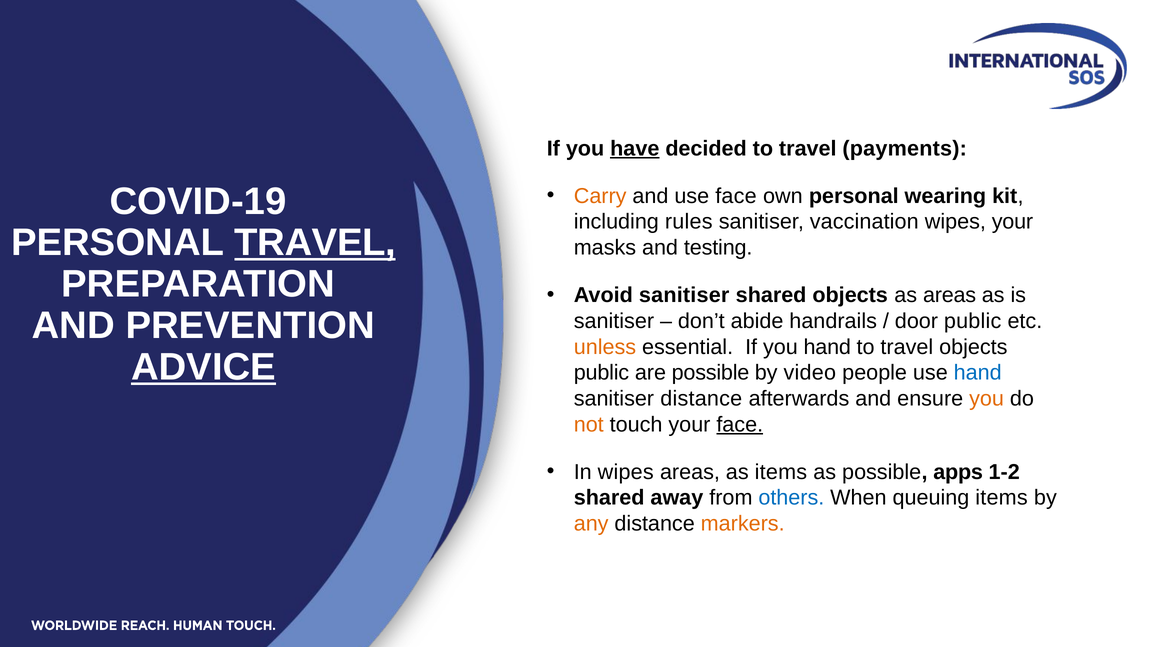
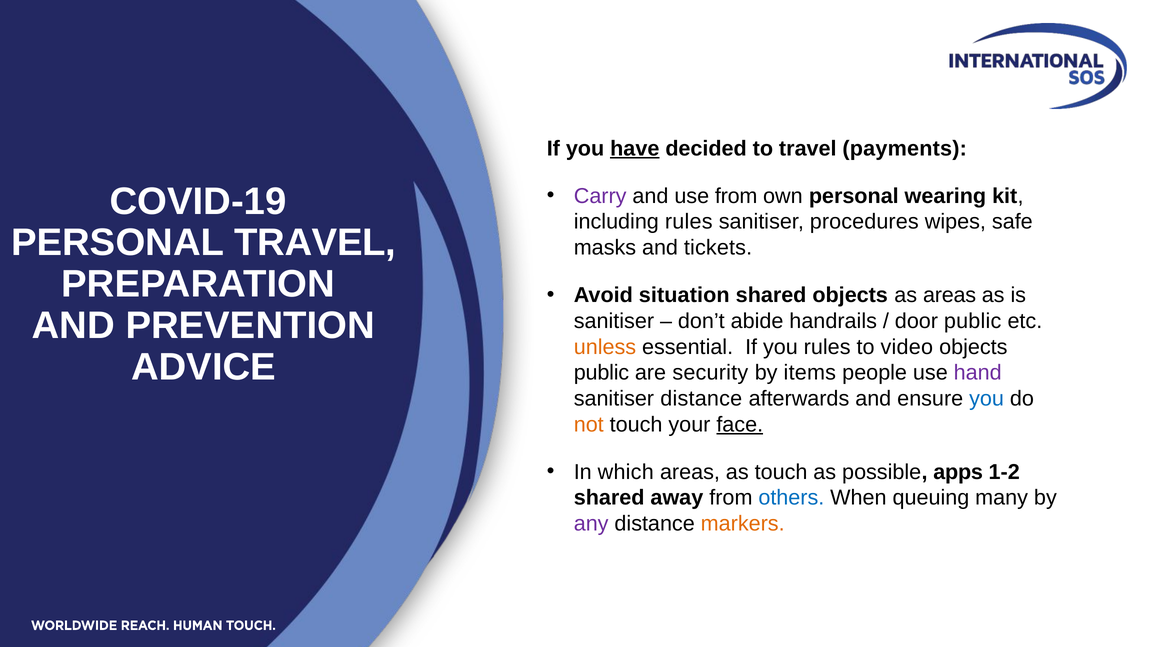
Carry colour: orange -> purple (600, 196)
use face: face -> from (736, 196)
vaccination: vaccination -> procedures (864, 222)
wipes your: your -> safe (1012, 222)
TRAVEL underline: present -> none (315, 243)
testing: testing -> tickets (718, 248)
Avoid sanitiser: sanitiser -> situation (684, 295)
you hand: hand -> rules (827, 347)
travel: travel -> video (907, 347)
ADVICE underline: present -> none (203, 367)
are possible: possible -> security (710, 373)
video: video -> items (810, 373)
hand colour: blue -> purple (978, 373)
you colour: orange -> blue (987, 399)
In wipes: wipes -> which (626, 472)
as items: items -> touch (781, 472)
queuing items: items -> many (1002, 498)
any colour: orange -> purple (591, 524)
